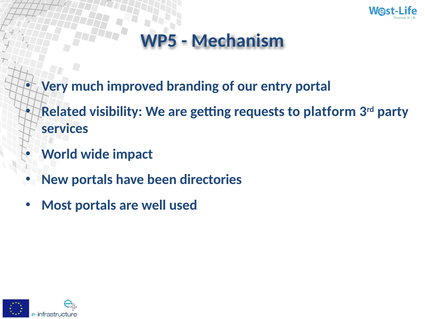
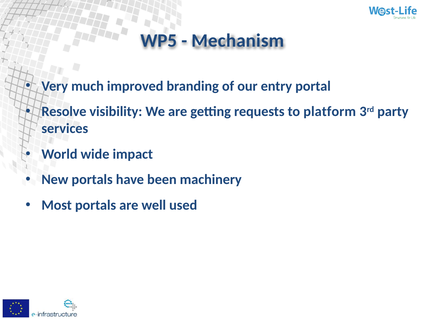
Related: Related -> Resolve (64, 111)
directories: directories -> machinery (211, 179)
